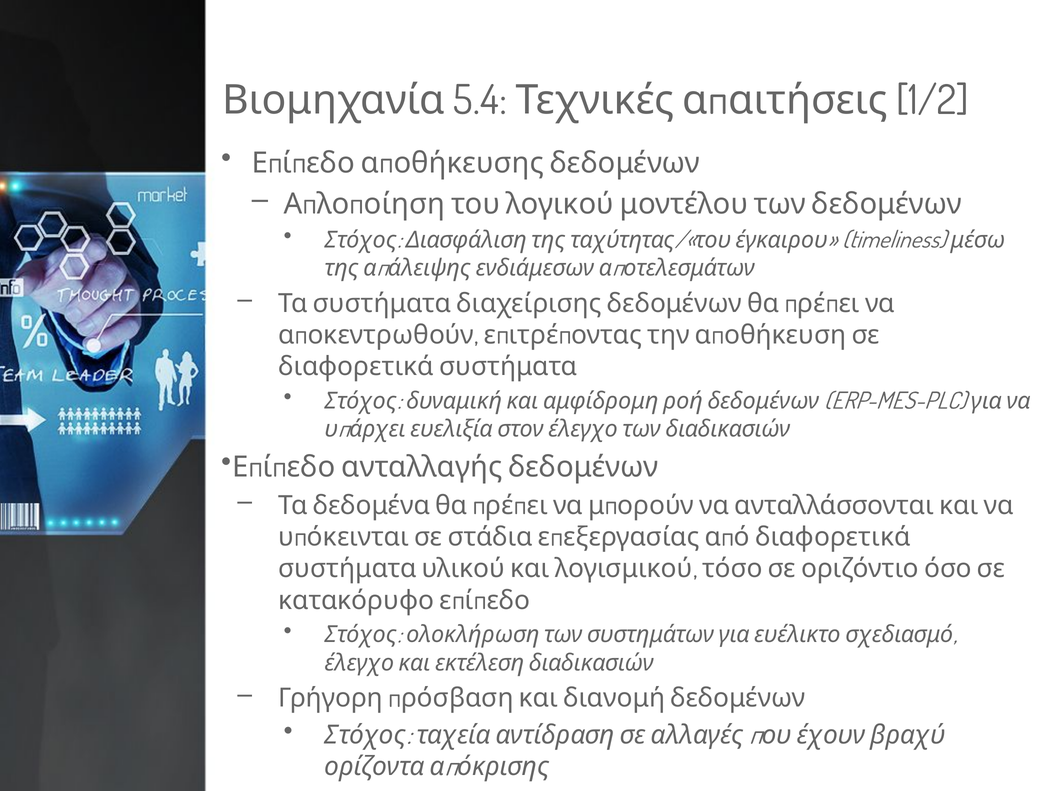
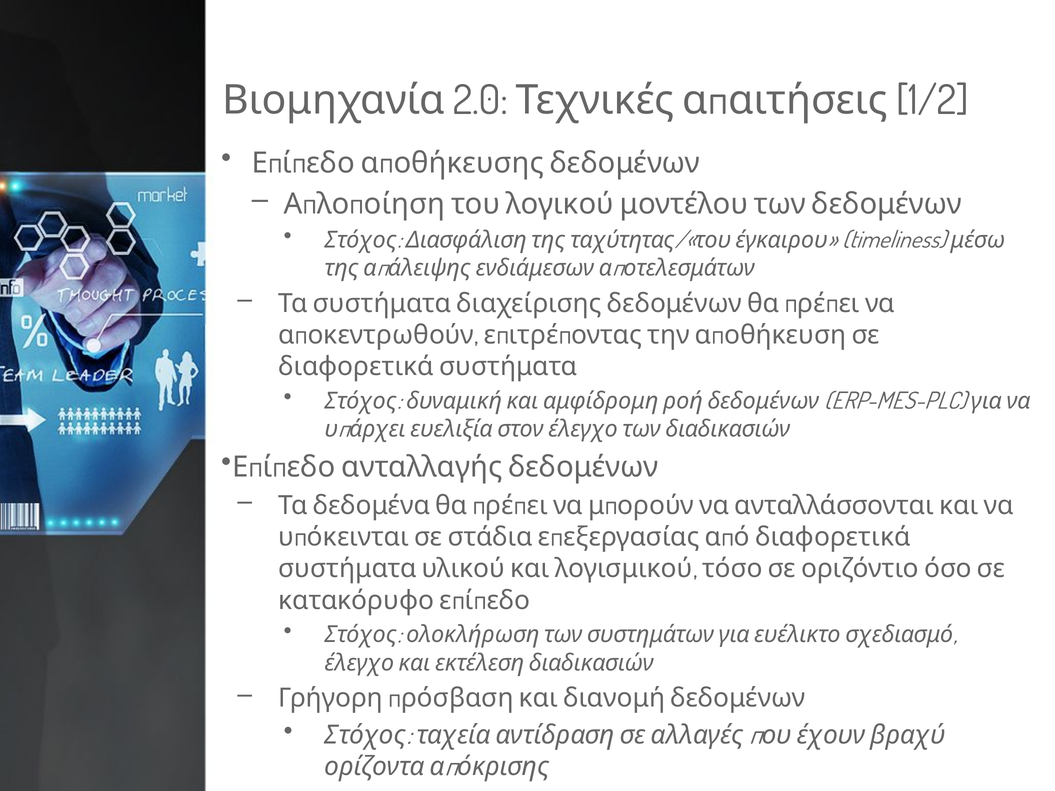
5.4: 5.4 -> 2.0 (480, 100)
